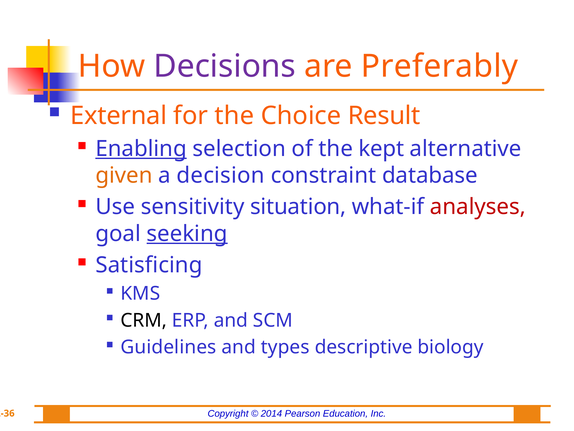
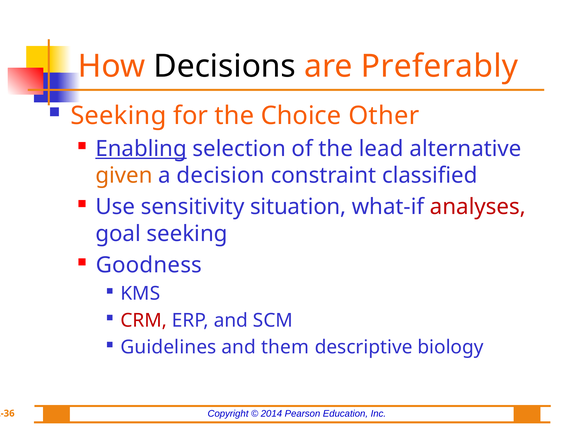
Decisions colour: purple -> black (225, 66)
External: External -> Seeking (118, 116)
Result: Result -> Other (384, 116)
kept: kept -> lead (381, 149)
database: database -> classified (430, 175)
seeking underline: present -> none (187, 233)
Satisficing: Satisficing -> Goodness (149, 265)
CRM colour: black -> red (144, 320)
types: types -> them (285, 347)
